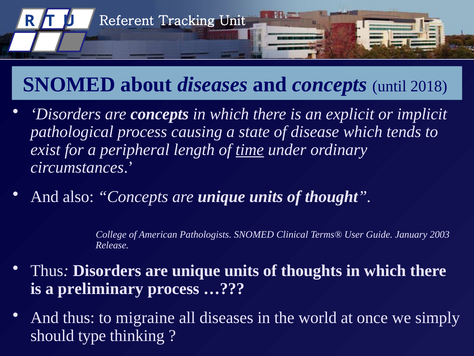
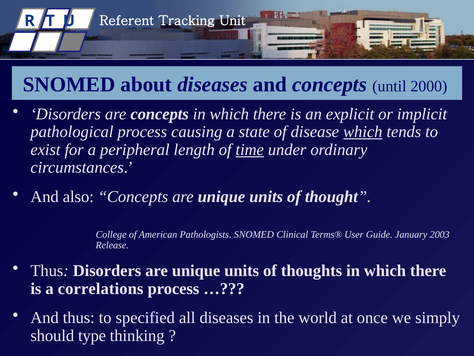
2018: 2018 -> 2000 (429, 86)
which underline: none -> present (363, 132)
preliminary: preliminary -> correlations (101, 288)
migraine: migraine -> specified (145, 317)
